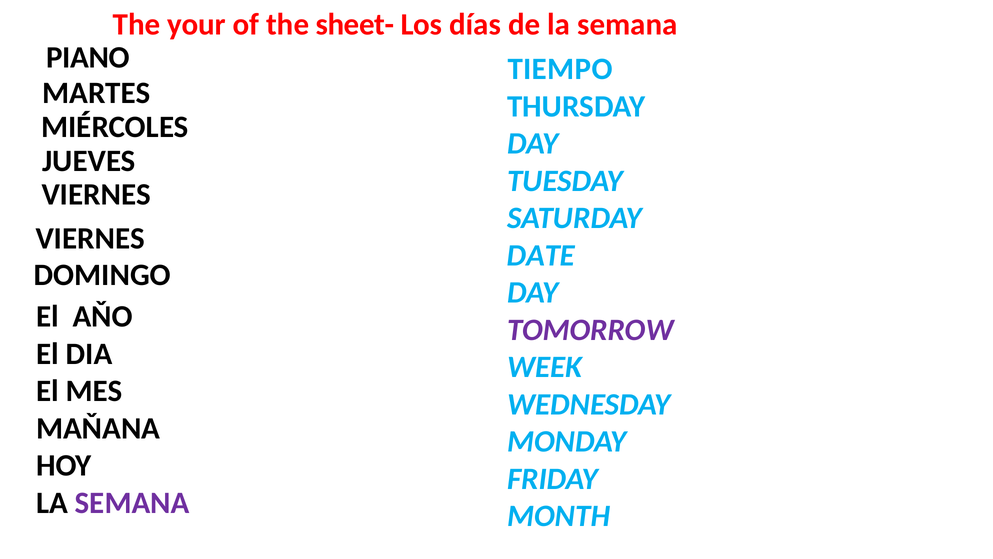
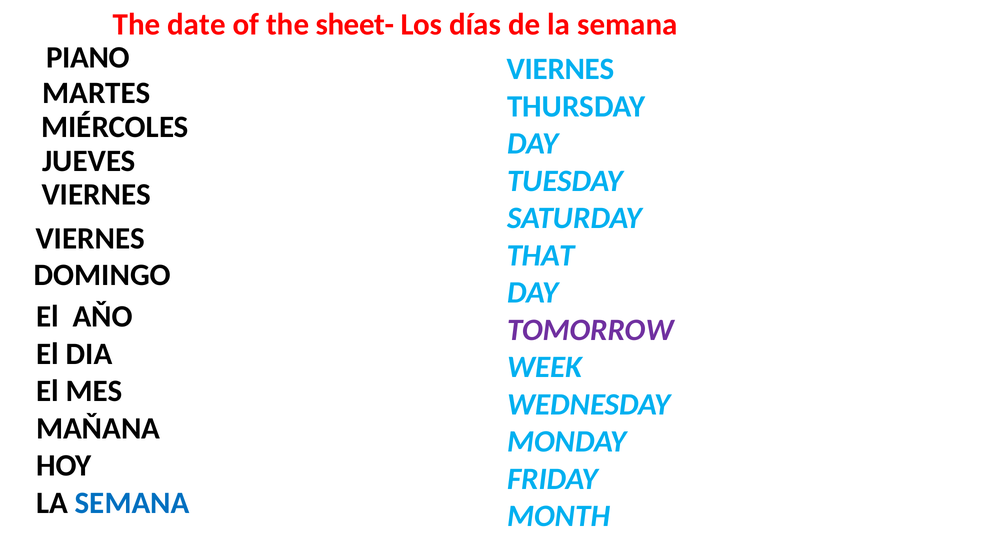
your: your -> date (196, 24)
TIEMPO: TIEMPO -> VIERNES (560, 69)
DATE: DATE -> THAT (541, 255)
SEMANA colour: purple -> blue (132, 503)
